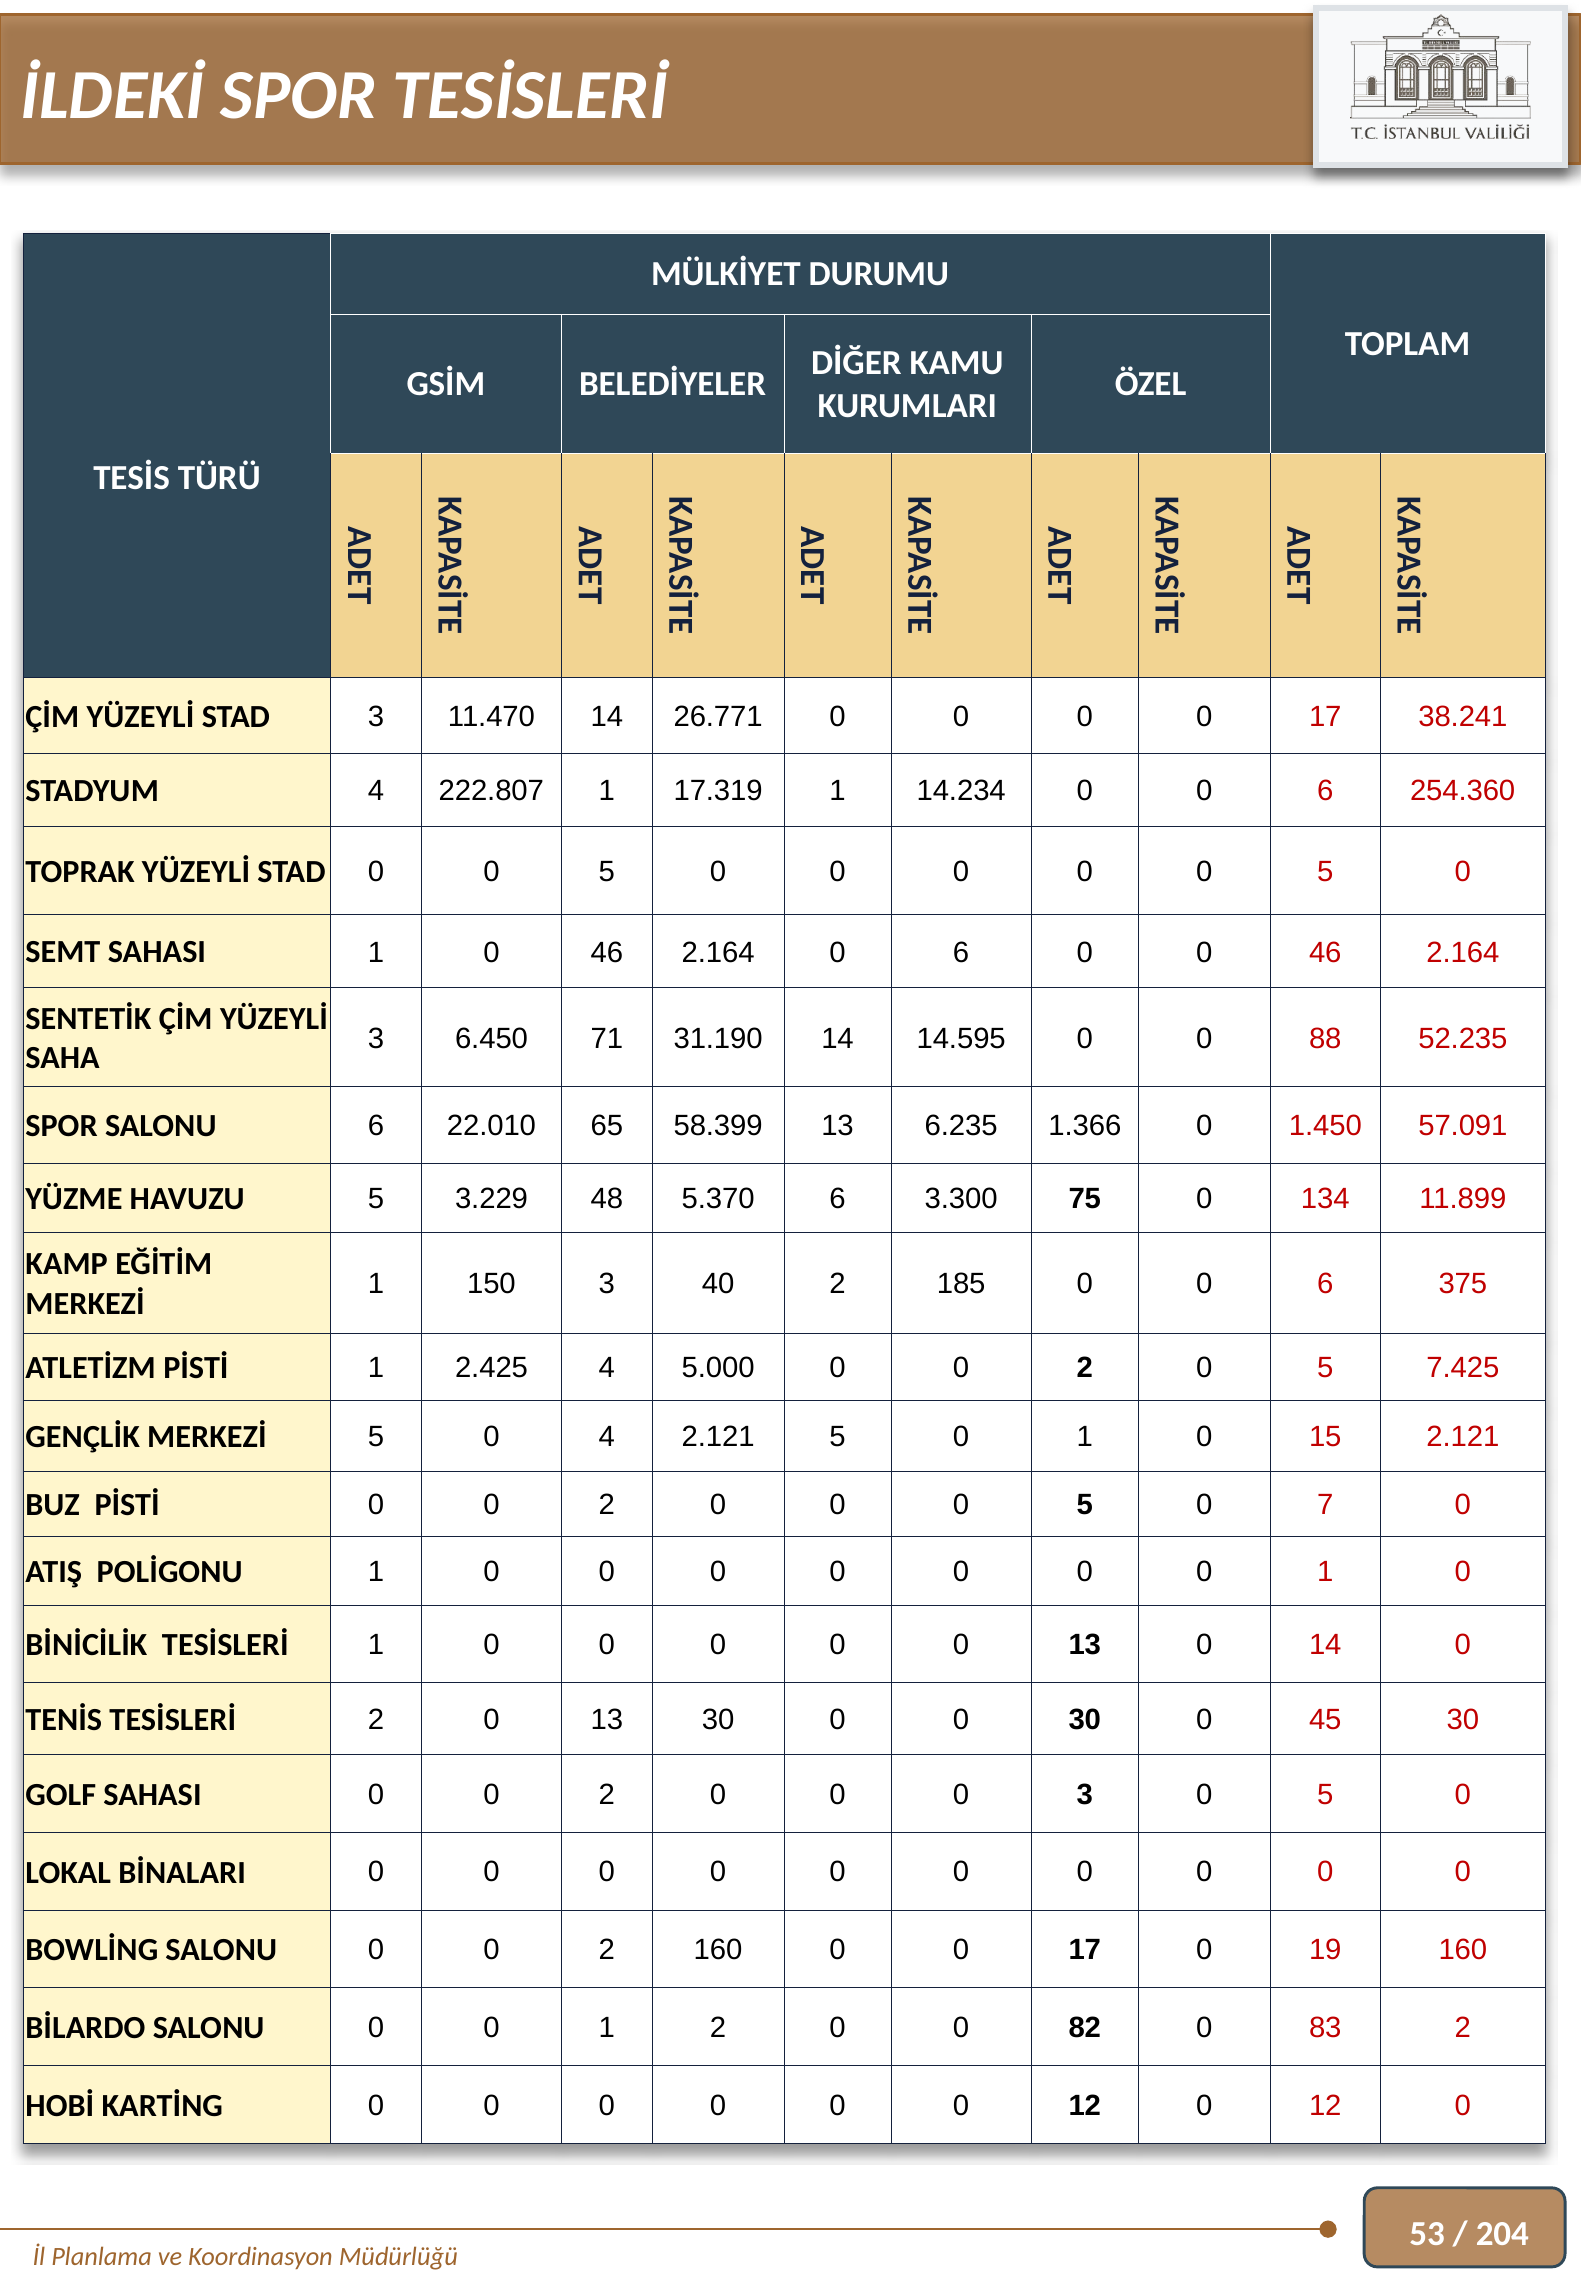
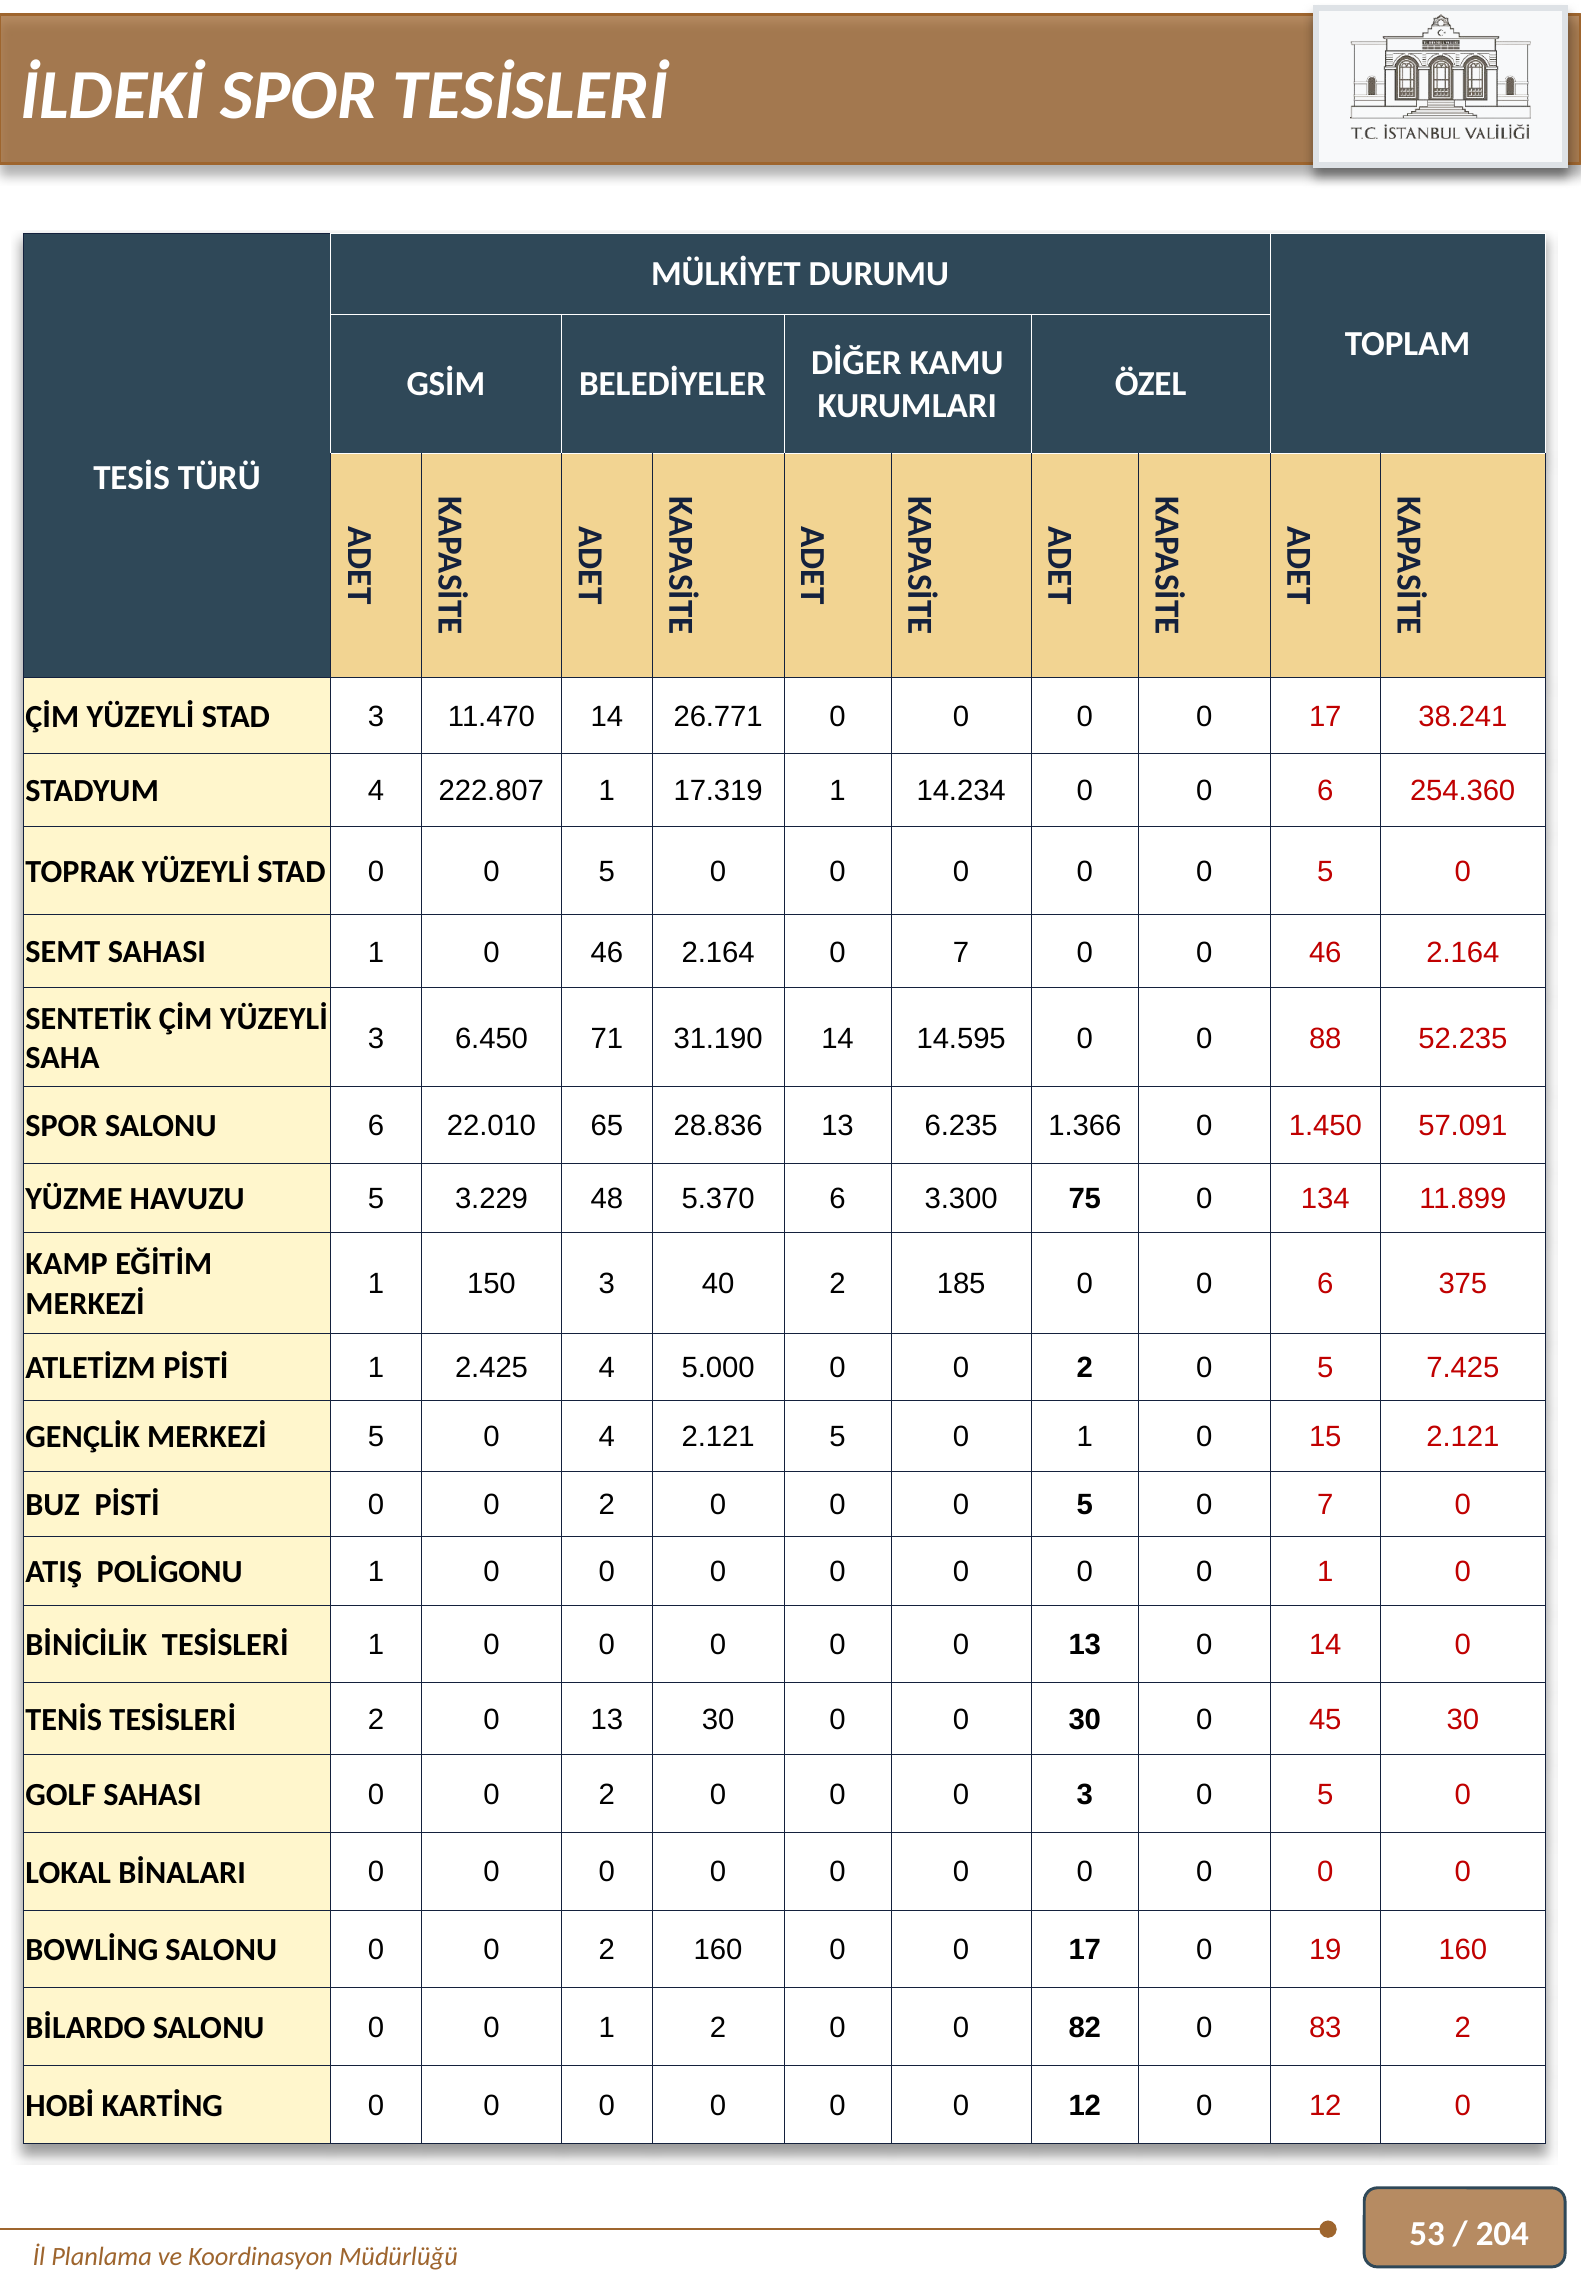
2.164 0 6: 6 -> 7 (961, 953)
58.399: 58.399 -> 28.836 (718, 1127)
